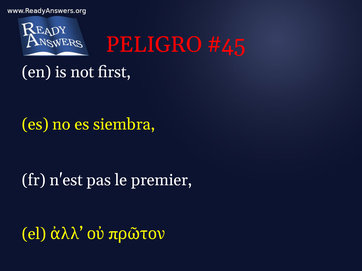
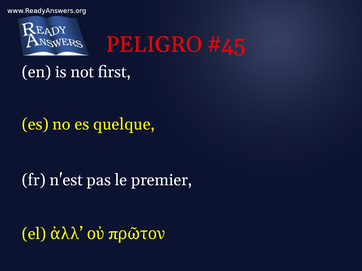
siembra: siembra -> quelque (124, 125)
